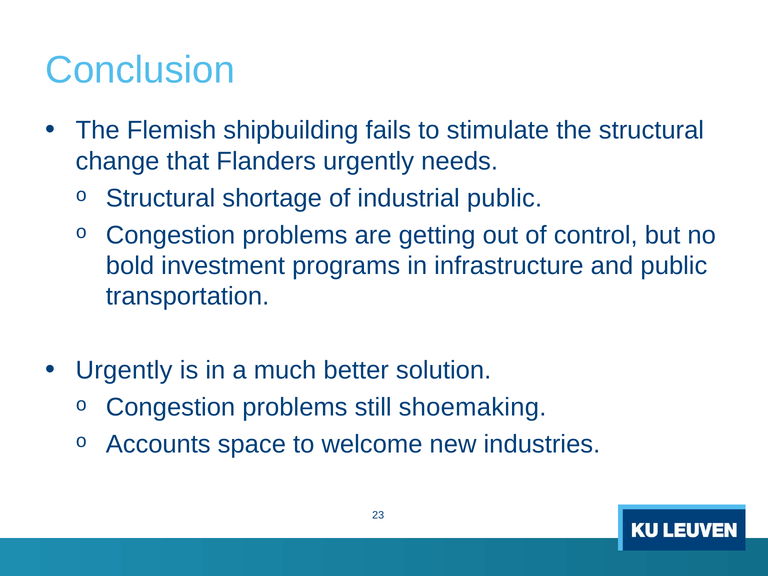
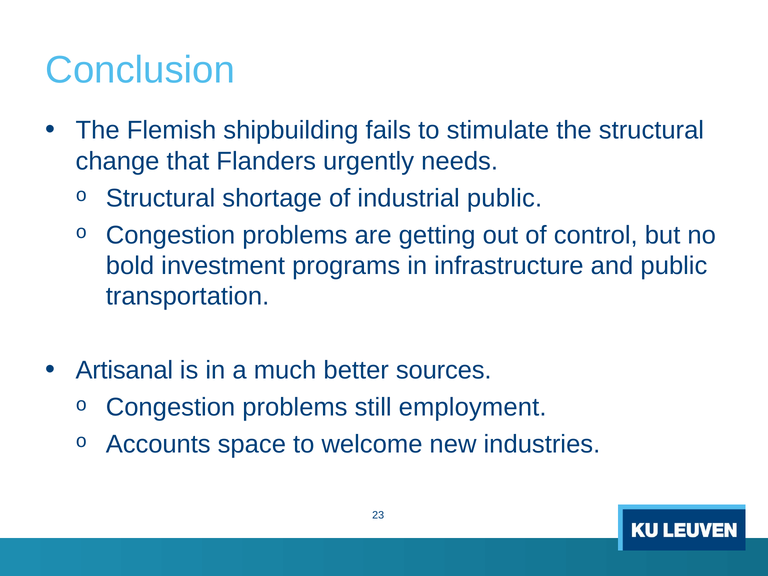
Urgently: Urgently -> Artisanal (124, 370)
solution: solution -> sources (444, 370)
shoemaking: shoemaking -> employment (473, 407)
